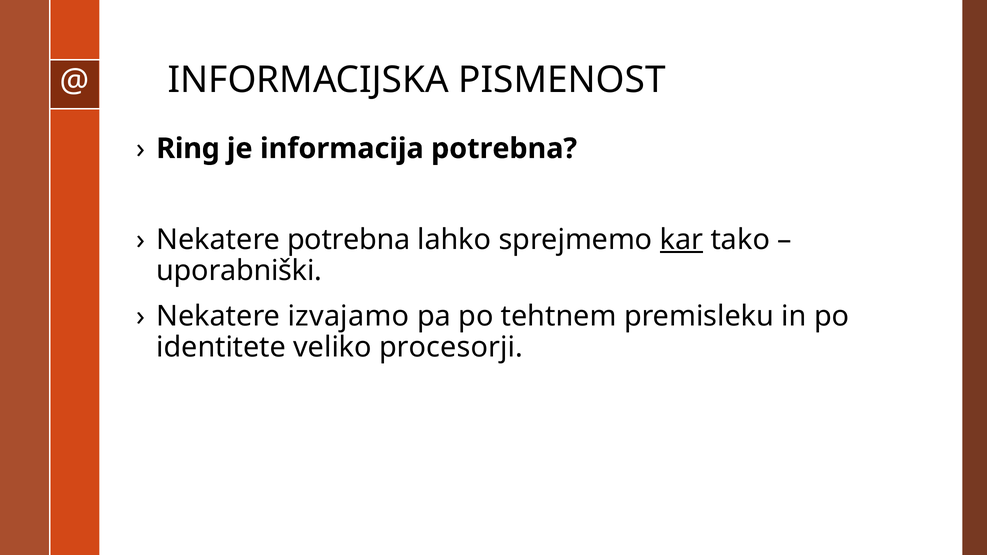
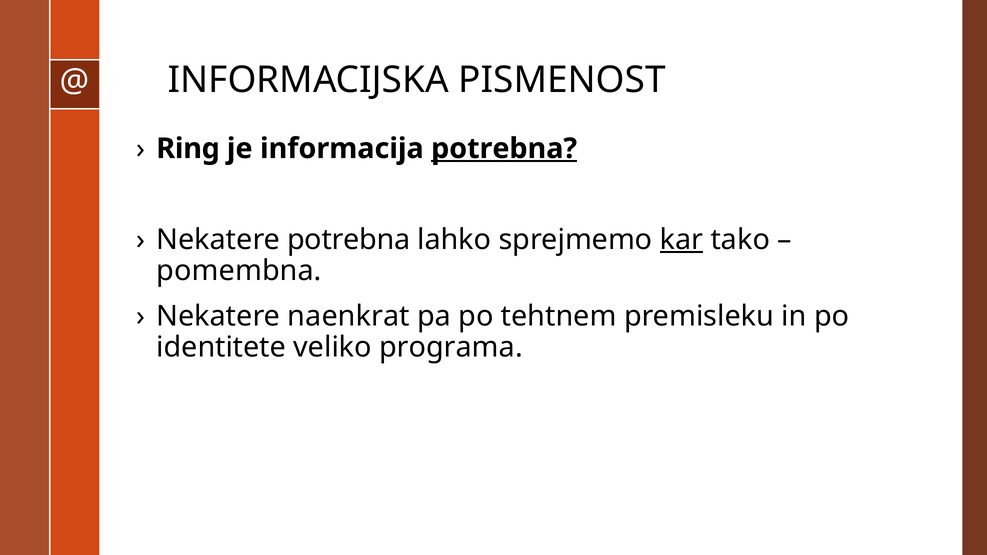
potrebna underline: none -> present (504, 149)
uporabniški: uporabniški -> pomembna (239, 271)
izvajamo: izvajamo -> naenkrat (349, 316)
procesorji: procesorji -> programa (451, 347)
